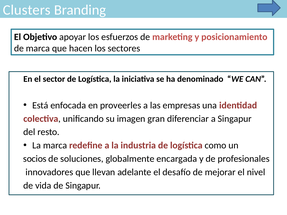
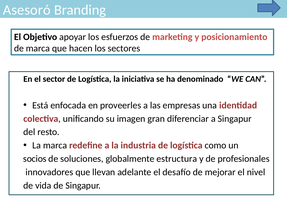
Clusters: Clusters -> Asesoró (27, 10)
encargada: encargada -> estructura (177, 159)
